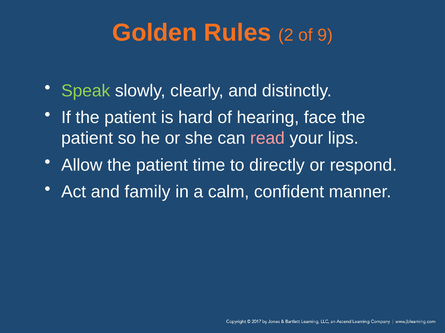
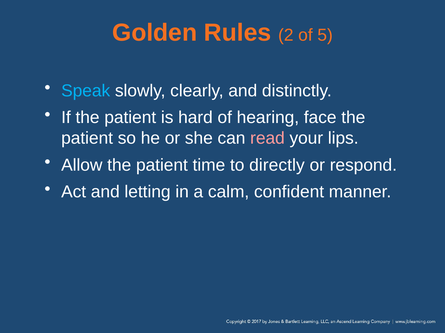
9: 9 -> 5 (325, 35)
Speak colour: light green -> light blue (86, 91)
family: family -> letting (148, 192)
